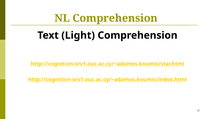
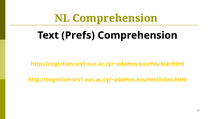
Light: Light -> Prefs (78, 35)
